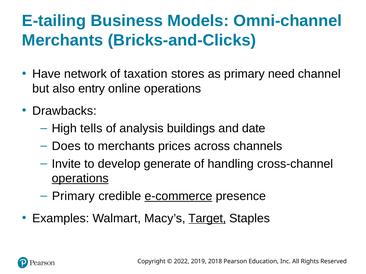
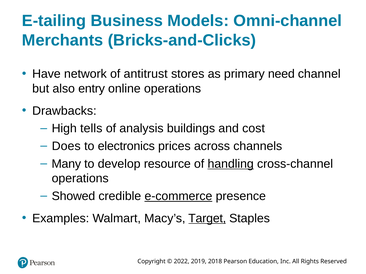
taxation: taxation -> antitrust (146, 74)
date: date -> cost (254, 129)
to merchants: merchants -> electronics (126, 146)
Invite: Invite -> Many (66, 164)
generate: generate -> resource (167, 164)
handling underline: none -> present (231, 164)
operations underline: present -> none (80, 179)
Primary: Primary -> Showed (73, 196)
